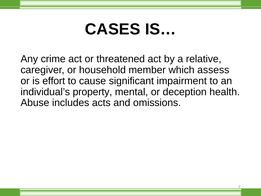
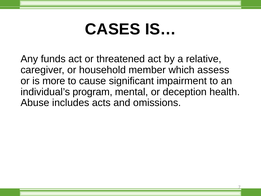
crime: crime -> funds (53, 59)
effort: effort -> more (54, 81)
property: property -> program (92, 92)
